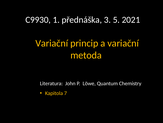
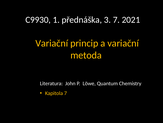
3 5: 5 -> 7 (116, 20)
